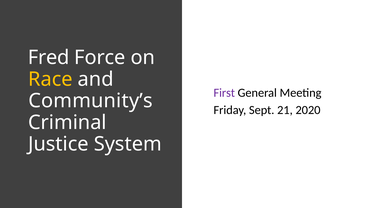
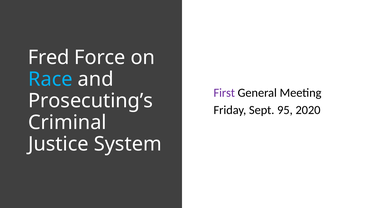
Race colour: yellow -> light blue (50, 79)
Community’s: Community’s -> Prosecuting’s (91, 101)
21: 21 -> 95 (285, 110)
